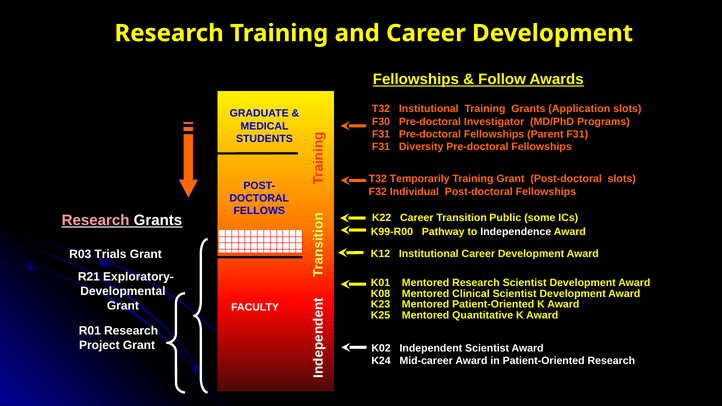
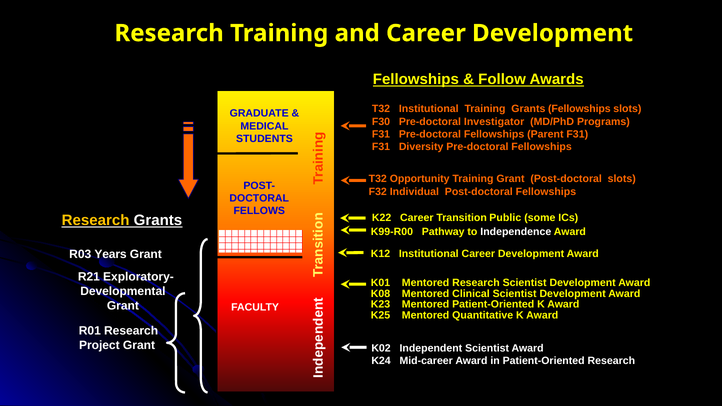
Grants Application: Application -> Fellowships (579, 109)
Temporarily: Temporarily -> Opportunity (420, 179)
Research colour: pink -> yellow (96, 220)
Trials: Trials -> Years (111, 254)
